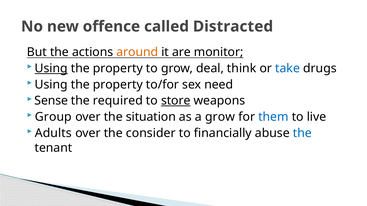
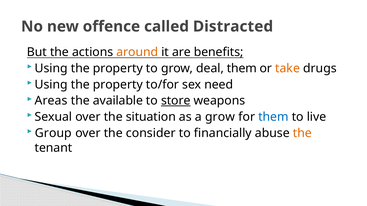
monitor: monitor -> benefits (219, 52)
Using underline: present -> none (51, 68)
deal think: think -> them (242, 68)
take colour: blue -> orange (288, 68)
Sense: Sense -> Areas (51, 101)
required: required -> available (118, 101)
Group: Group -> Sexual (53, 117)
Adults: Adults -> Group (53, 133)
the colour: blue -> orange (302, 133)
